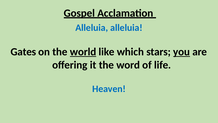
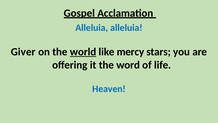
Gates: Gates -> Giver (23, 52)
which: which -> mercy (130, 52)
you underline: present -> none (182, 52)
